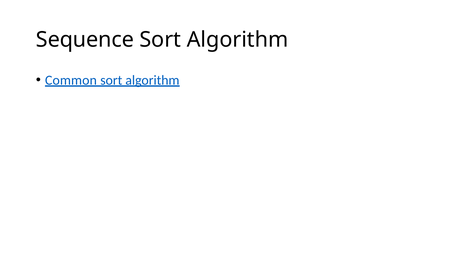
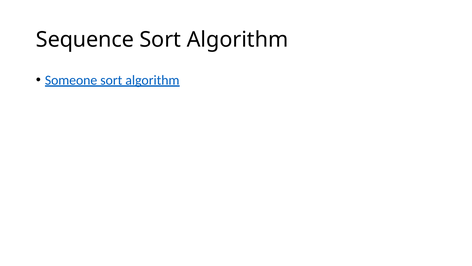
Common: Common -> Someone (71, 80)
